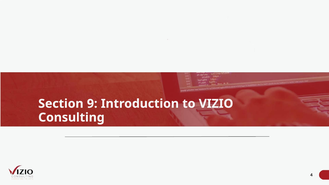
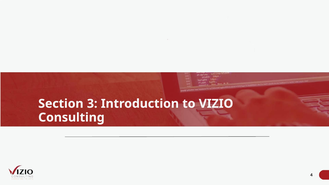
9: 9 -> 3 (92, 104)
